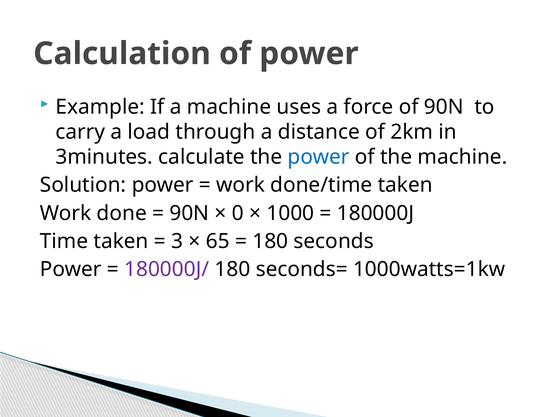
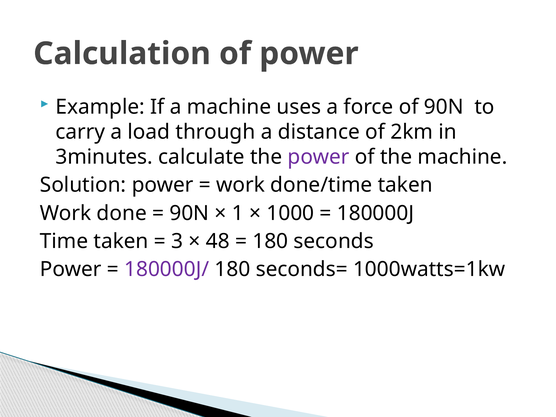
power colour: blue -> purple (319, 157)
0: 0 -> 1 (238, 213)
65: 65 -> 48 (218, 241)
